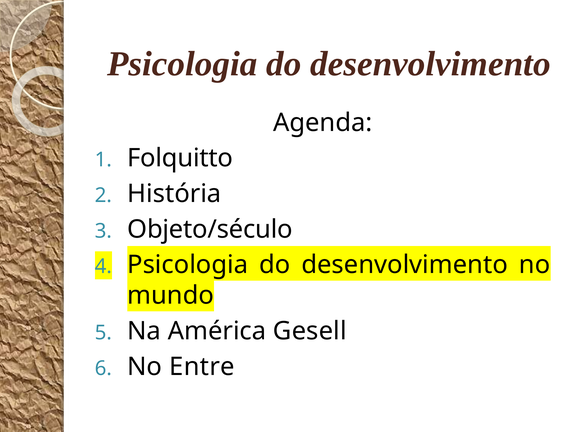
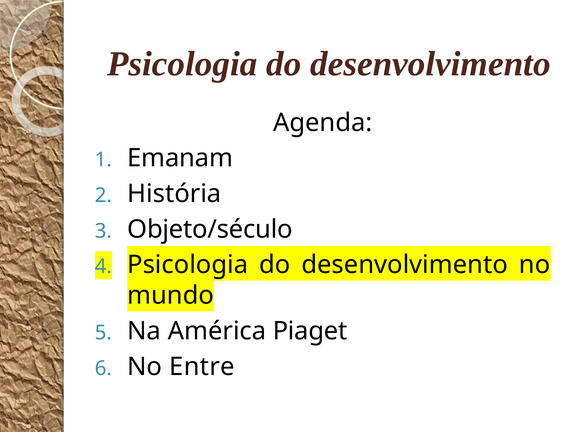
Folquitto: Folquitto -> Emanam (180, 158)
Gesell: Gesell -> Piaget (310, 331)
